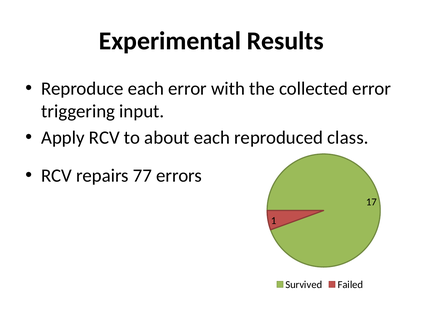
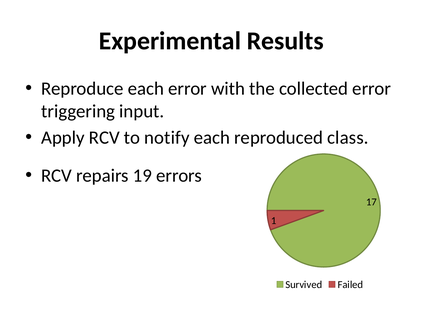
about: about -> notify (167, 138)
77: 77 -> 19 (142, 176)
